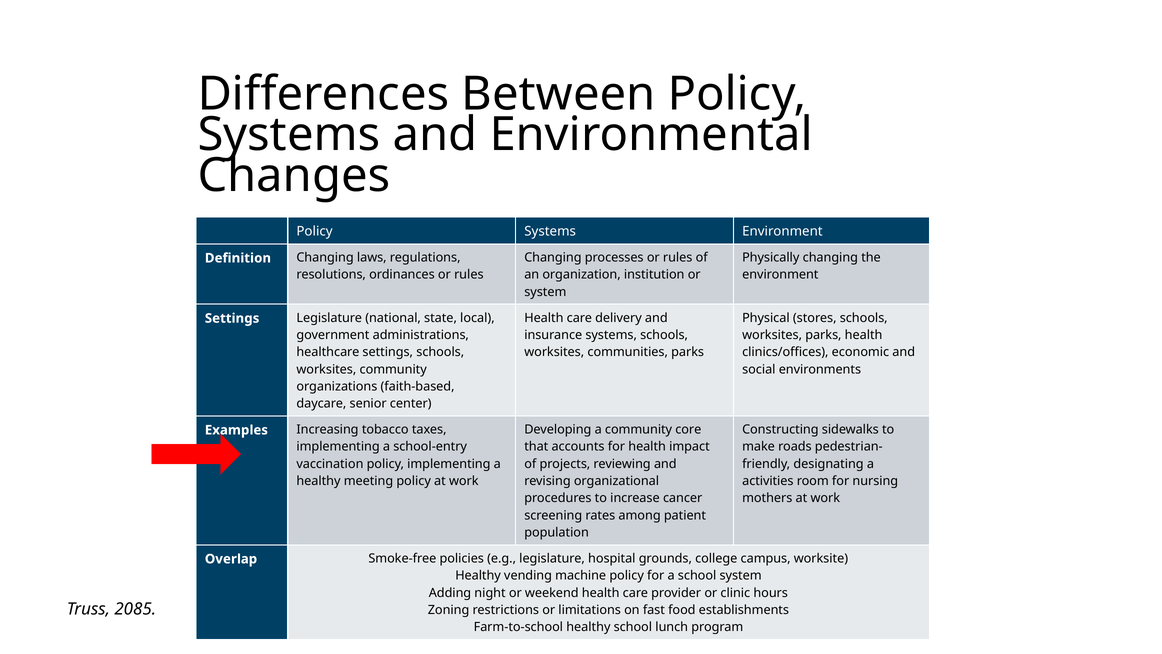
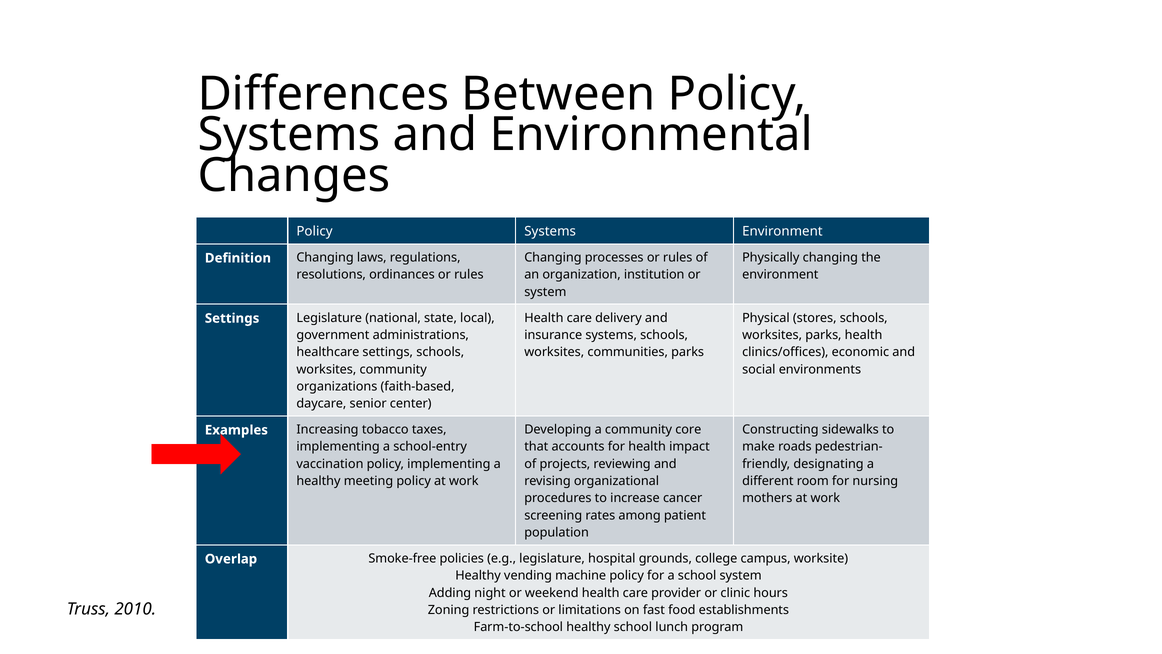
activities: activities -> different (768, 481)
2085: 2085 -> 2010 (135, 609)
